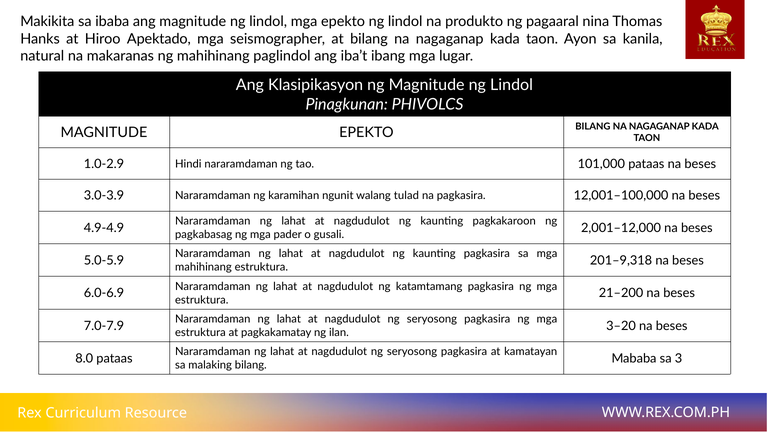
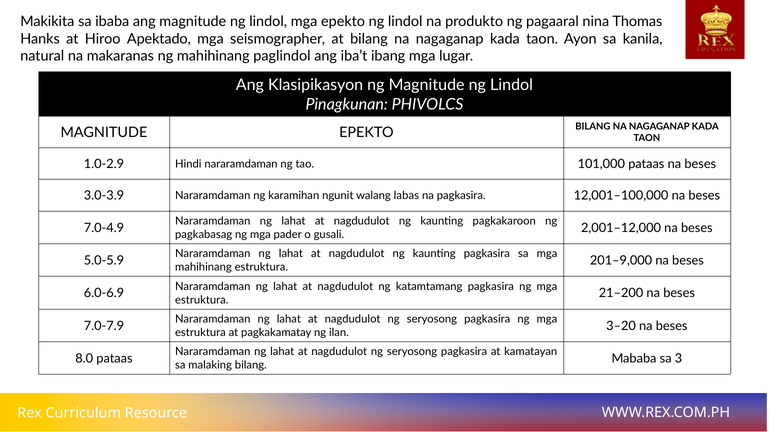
tulad: tulad -> labas (406, 196)
4.9-4.9: 4.9-4.9 -> 7.0-4.9 (104, 228)
201–9,318: 201–9,318 -> 201–9,000 (621, 261)
